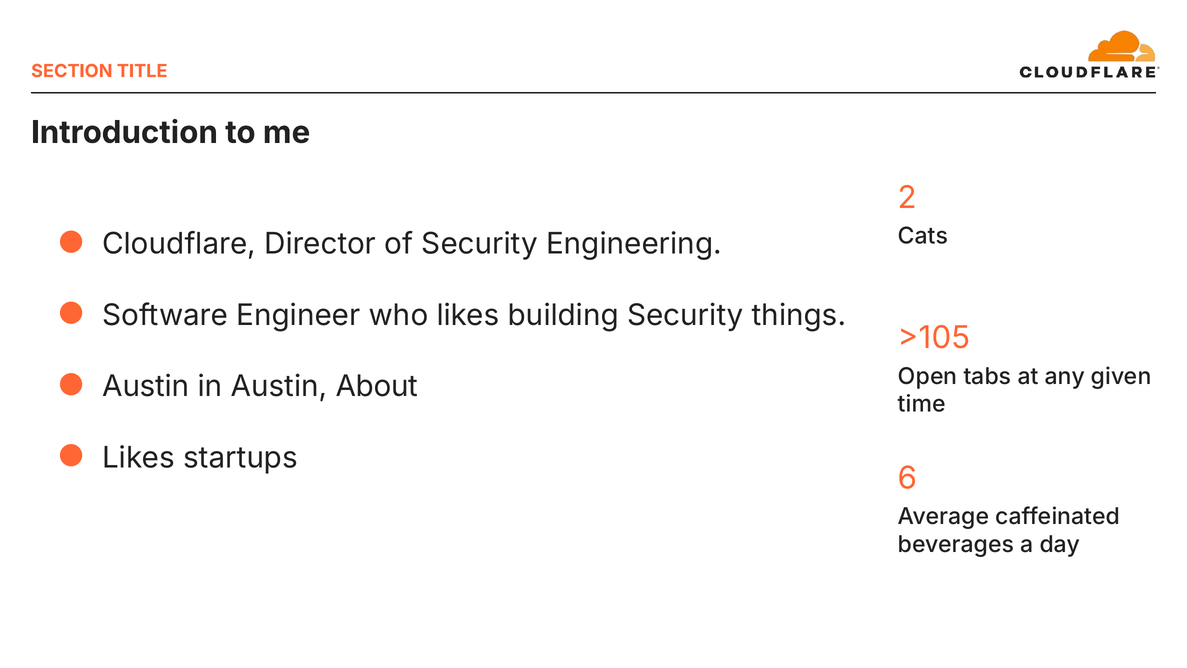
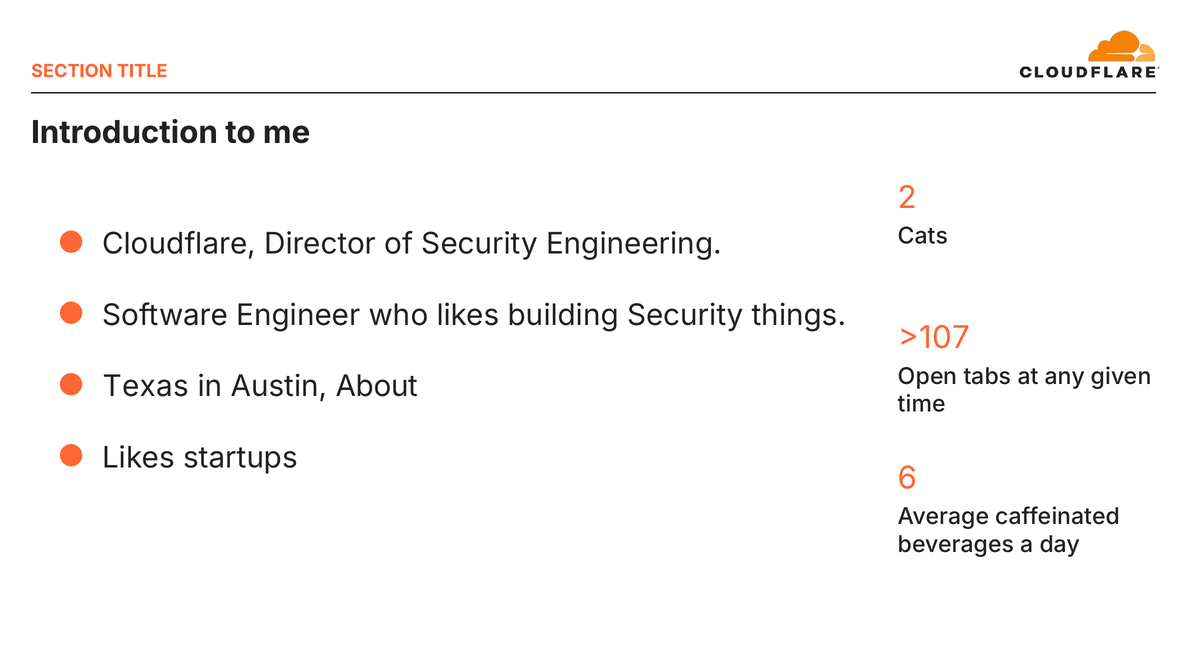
>105: >105 -> >107 (934, 338)
Austin: Austin -> Texas (146, 386)
